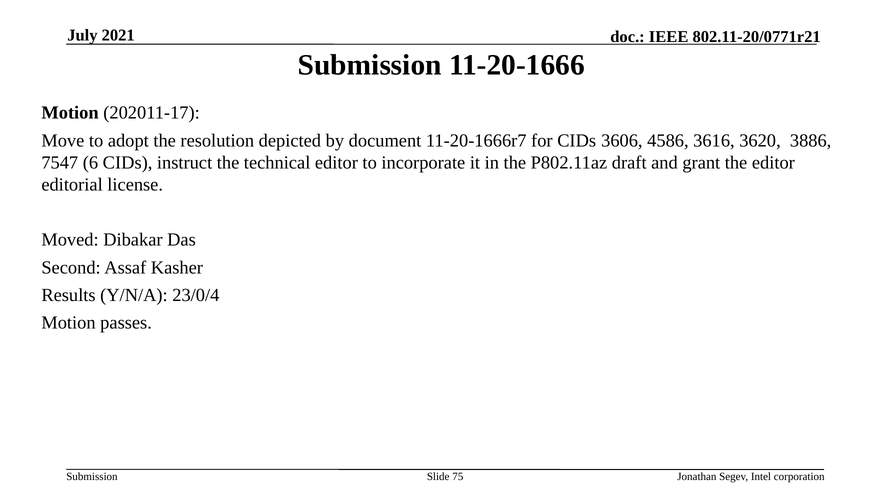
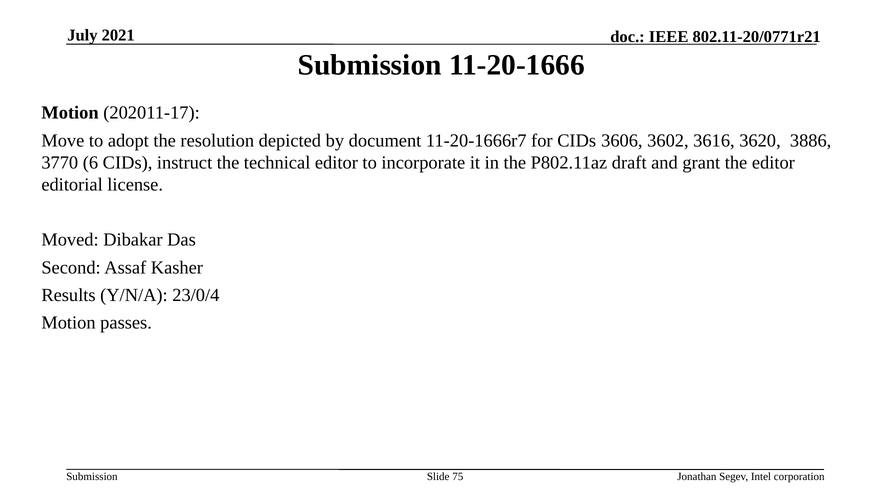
4586: 4586 -> 3602 (668, 140)
7547: 7547 -> 3770 (60, 162)
